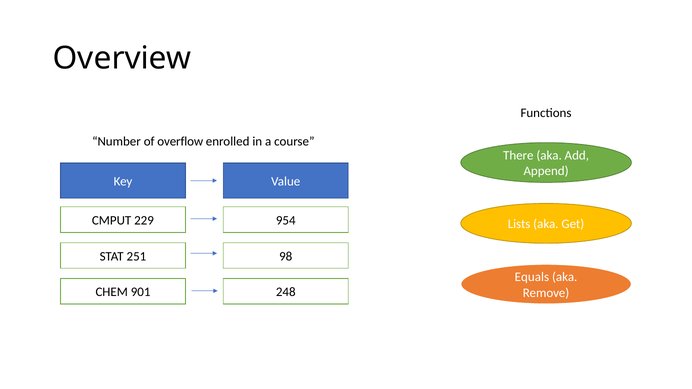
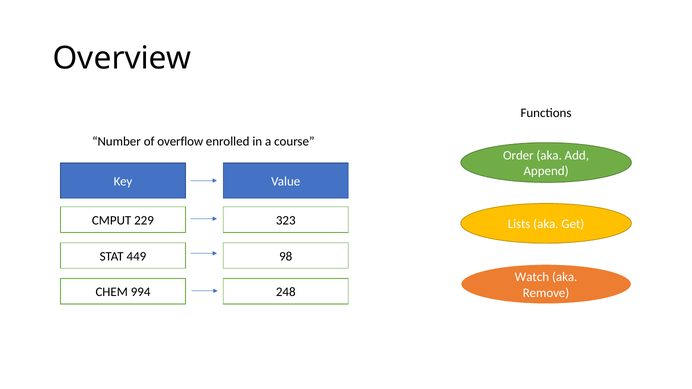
There: There -> Order (518, 156)
954: 954 -> 323 (286, 221)
251: 251 -> 449 (136, 257)
Equals: Equals -> Watch (532, 277)
901: 901 -> 994 (141, 292)
